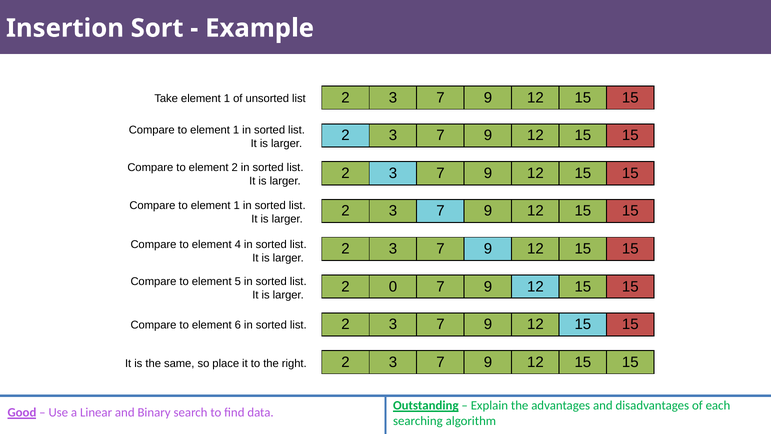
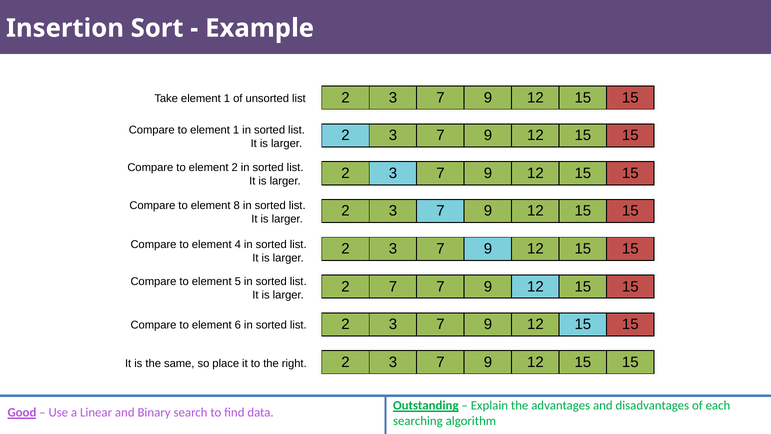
1: 1 -> 8 (237, 206)
2 0: 0 -> 7 (393, 286)
